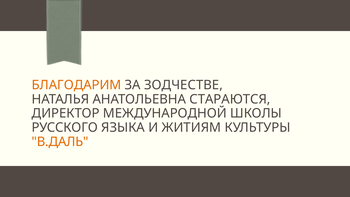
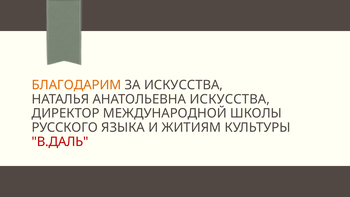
ЗА ЗОДЧЕСТВЕ: ЗОДЧЕСТВЕ -> ИСКУССТВА (183, 85)
АНАТОЛЬЕВНА СТАРАЮТСЯ: СТАРАЮТСЯ -> ИСКУССТВА (230, 99)
В.ДАЛЬ colour: orange -> red (60, 142)
